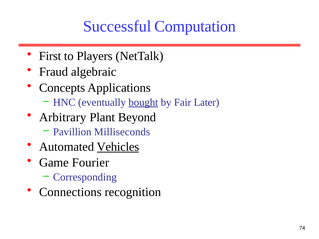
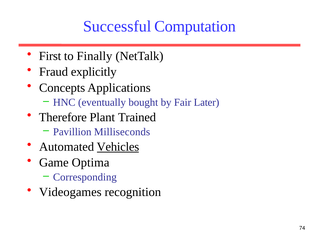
Players: Players -> Finally (95, 56)
algebraic: algebraic -> explicitly (94, 72)
bought underline: present -> none (143, 102)
Arbitrary: Arbitrary -> Therefore (63, 117)
Beyond: Beyond -> Trained (137, 117)
Fourier: Fourier -> Optima (91, 163)
Connections: Connections -> Videogames (70, 192)
